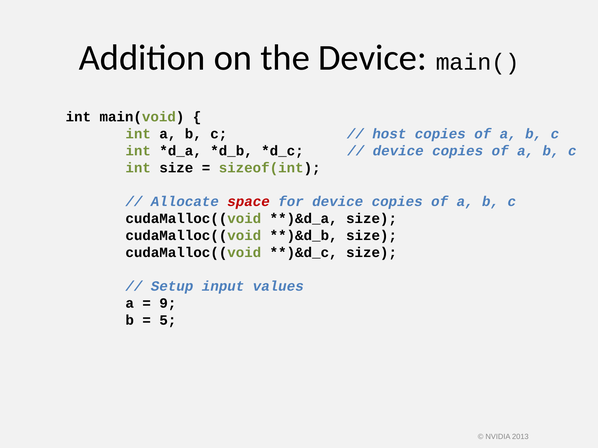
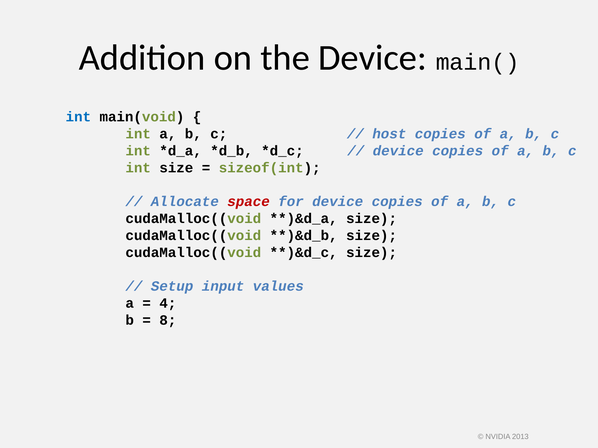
int colour: black -> blue (78, 117)
9: 9 -> 4 (168, 304)
5: 5 -> 8 (168, 320)
